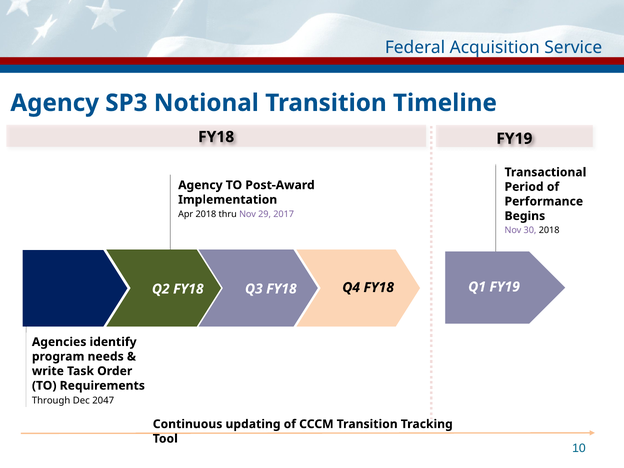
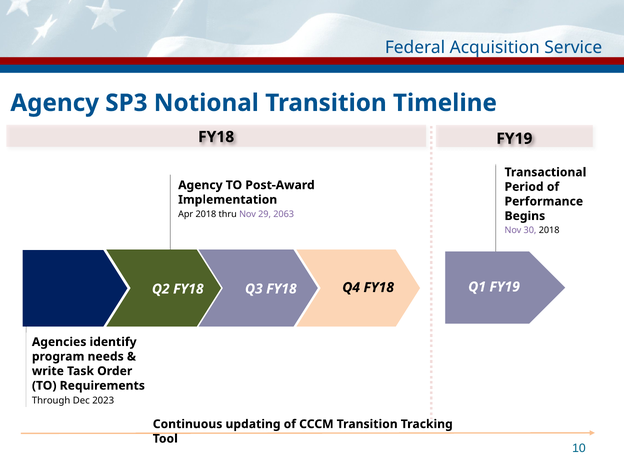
2017: 2017 -> 2063 (284, 214)
2047: 2047 -> 2023 (103, 400)
